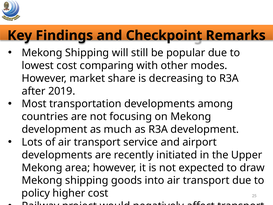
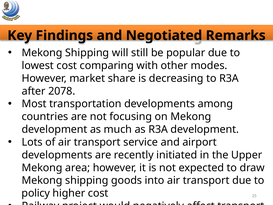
Checkpoint: Checkpoint -> Negotiated (164, 35)
2019: 2019 -> 2078 (62, 91)
